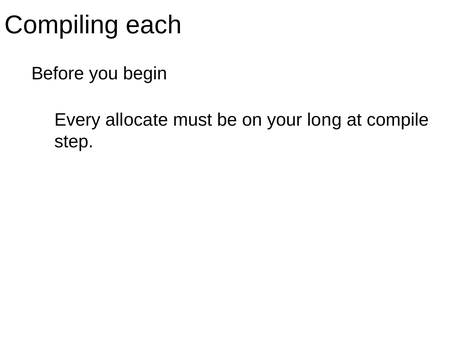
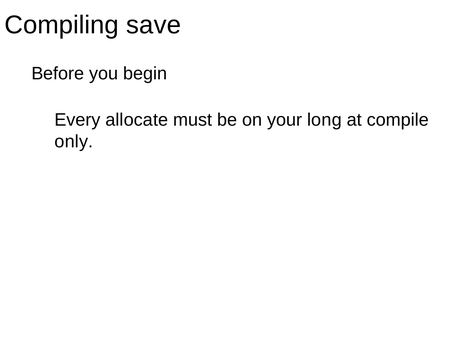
each: each -> save (154, 25)
step: step -> only (74, 141)
